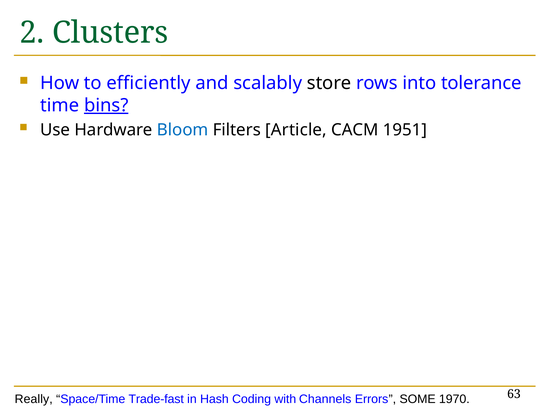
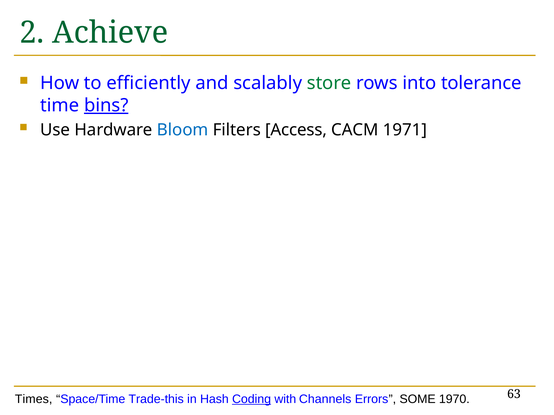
Clusters: Clusters -> Achieve (110, 33)
store colour: black -> green (329, 83)
Article: Article -> Access (296, 130)
1951: 1951 -> 1971 (405, 130)
Really: Really -> Times (34, 399)
Trade-fast: Trade-fast -> Trade-this (156, 399)
Coding underline: none -> present (252, 399)
